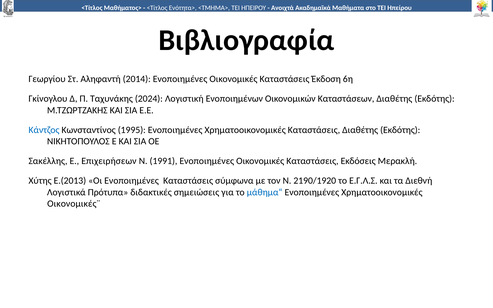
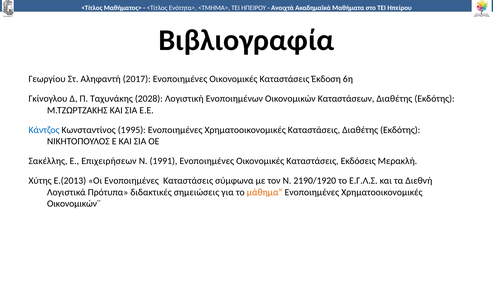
2014: 2014 -> 2017 (137, 79)
2024: 2024 -> 2028 (149, 99)
μάθημα“ colour: blue -> orange (265, 192)
Οικονομικές¨: Οικονομικές¨ -> Οικονομικών¨ (74, 204)
